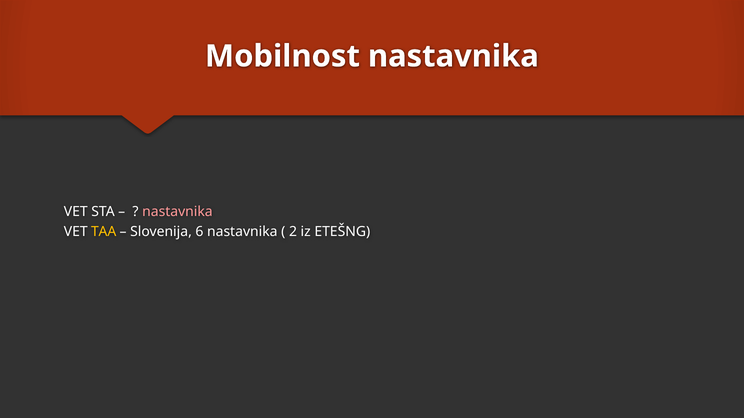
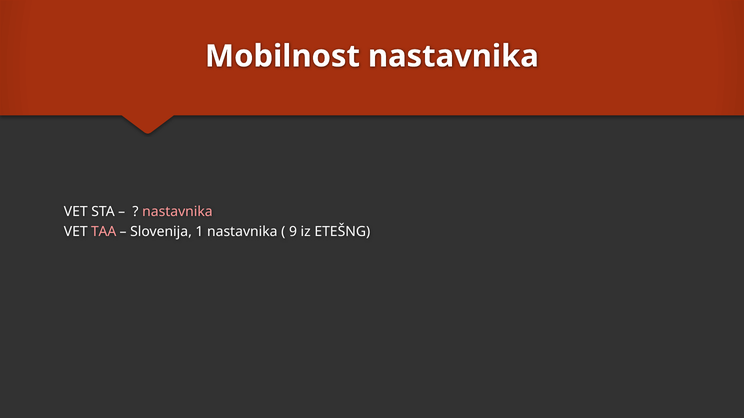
TAA colour: yellow -> pink (104, 232)
6: 6 -> 1 (199, 232)
2: 2 -> 9 (293, 232)
